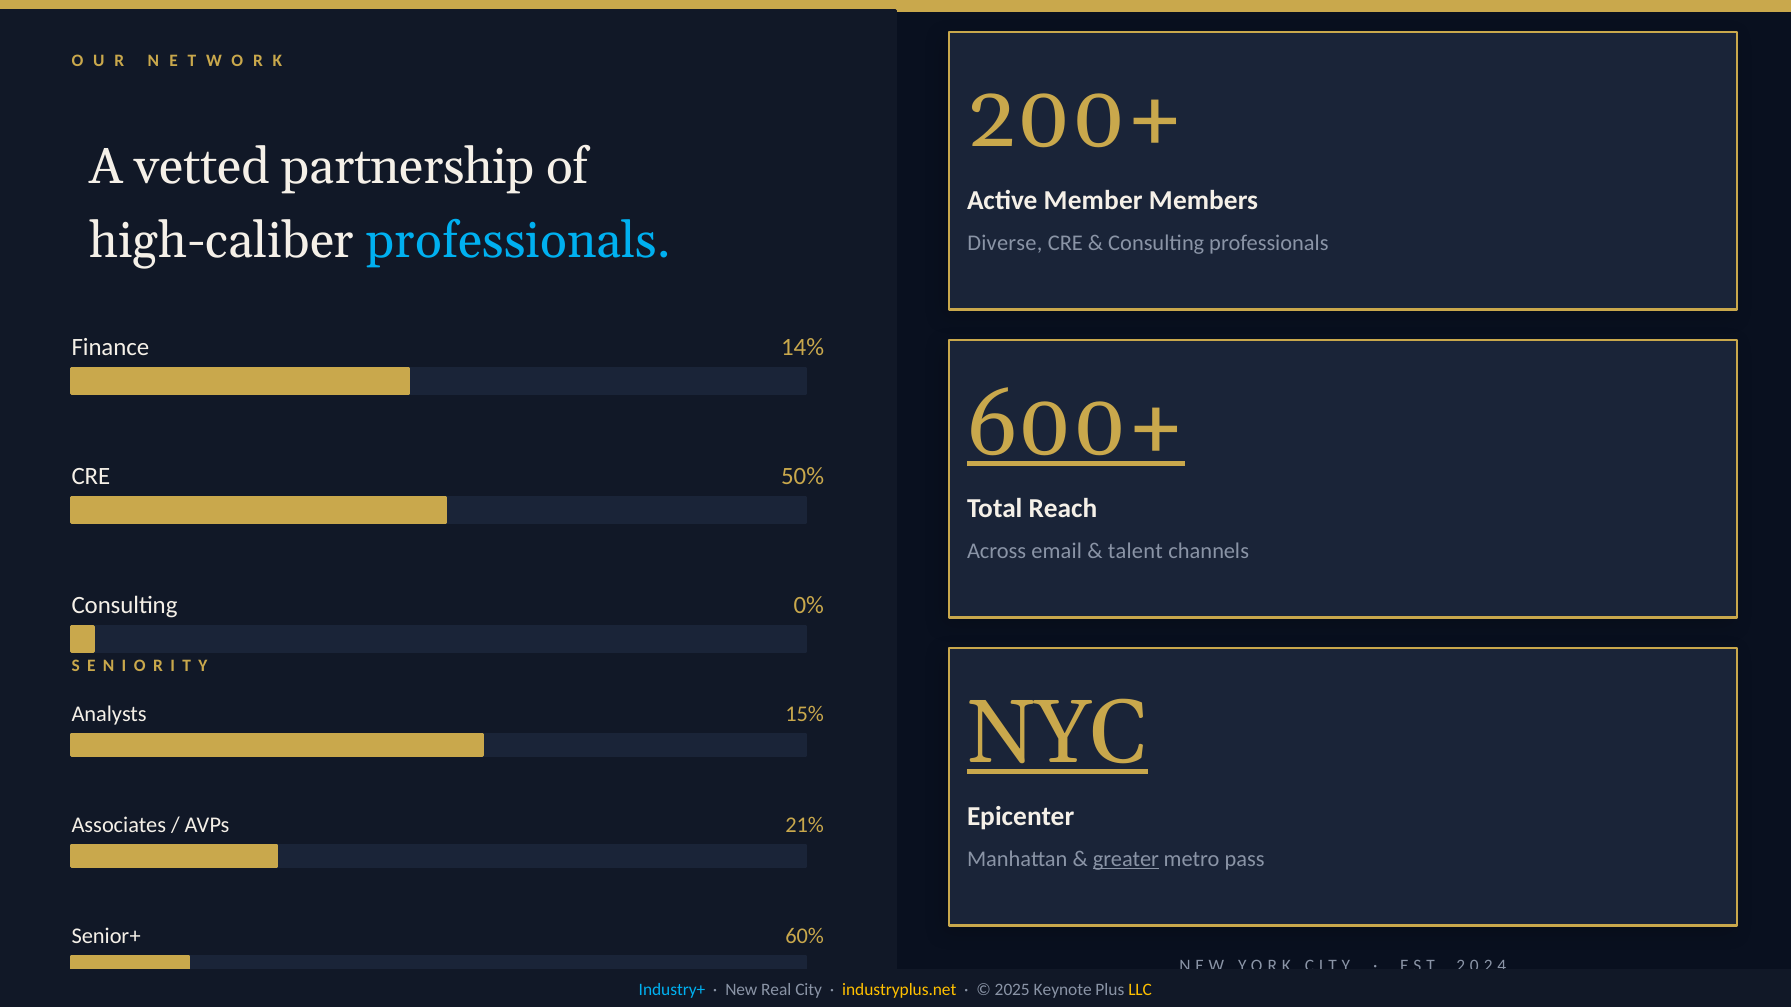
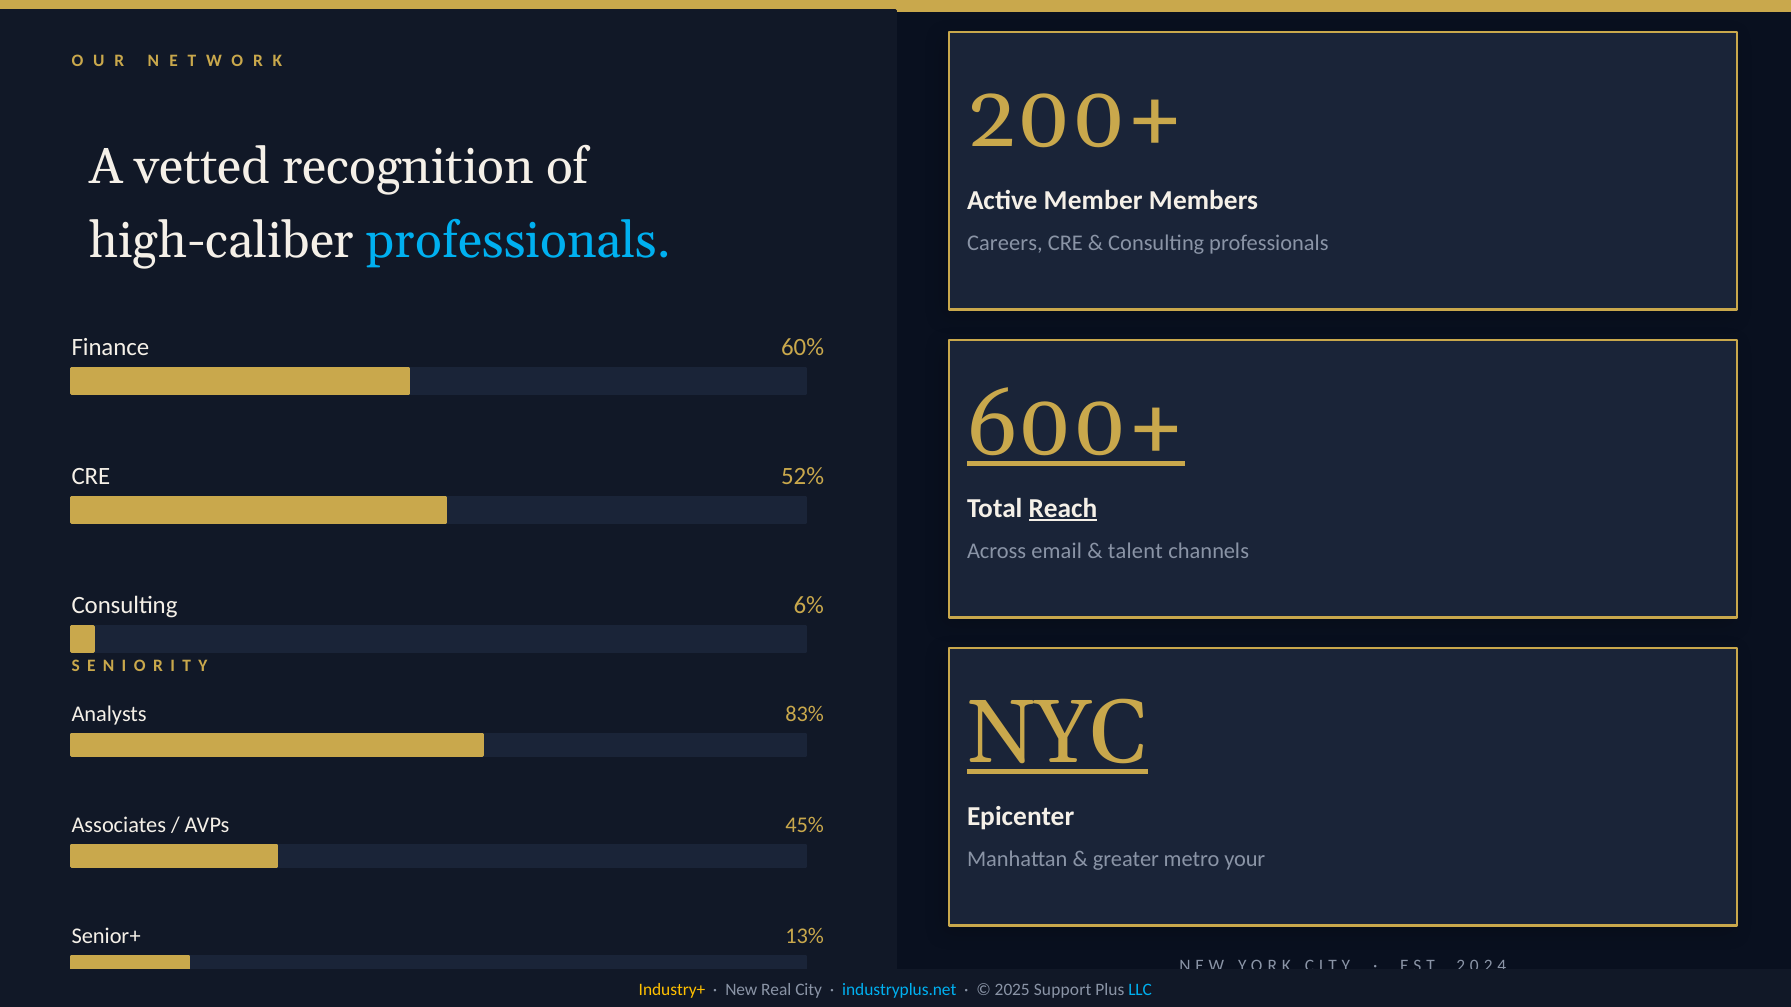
partnership: partnership -> recognition (408, 167)
Diverse: Diverse -> Careers (1005, 243)
14%: 14% -> 60% (803, 347)
50%: 50% -> 52% (803, 476)
Reach underline: none -> present (1063, 509)
0%: 0% -> 6% (809, 605)
15%: 15% -> 83% (805, 714)
21%: 21% -> 45% (805, 825)
greater underline: present -> none (1126, 859)
pass: pass -> your (1245, 859)
60%: 60% -> 13% (805, 936)
Industry+ colour: light blue -> yellow (672, 990)
industryplus.net colour: yellow -> light blue (899, 990)
Keynote: Keynote -> Support (1063, 990)
LLC colour: yellow -> light blue (1140, 990)
